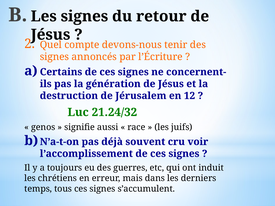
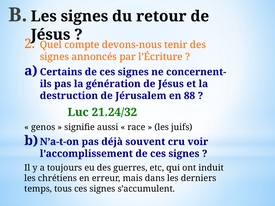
12: 12 -> 88 (190, 96)
